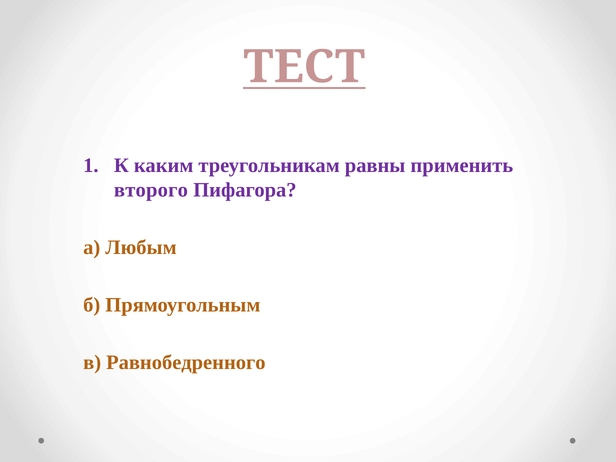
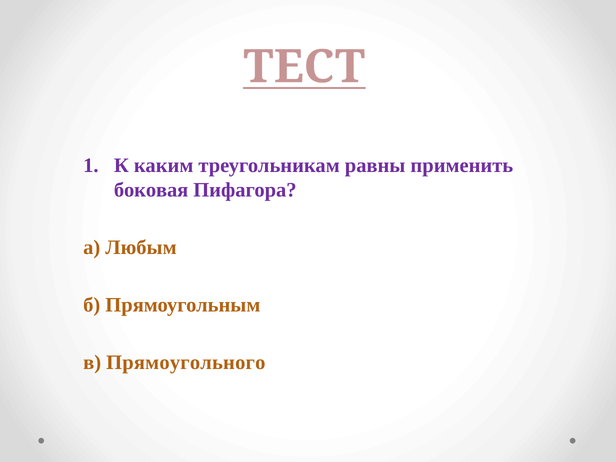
второго: второго -> боковая (151, 190)
Равнобедренного: Равнобедренного -> Прямоугольного (186, 362)
